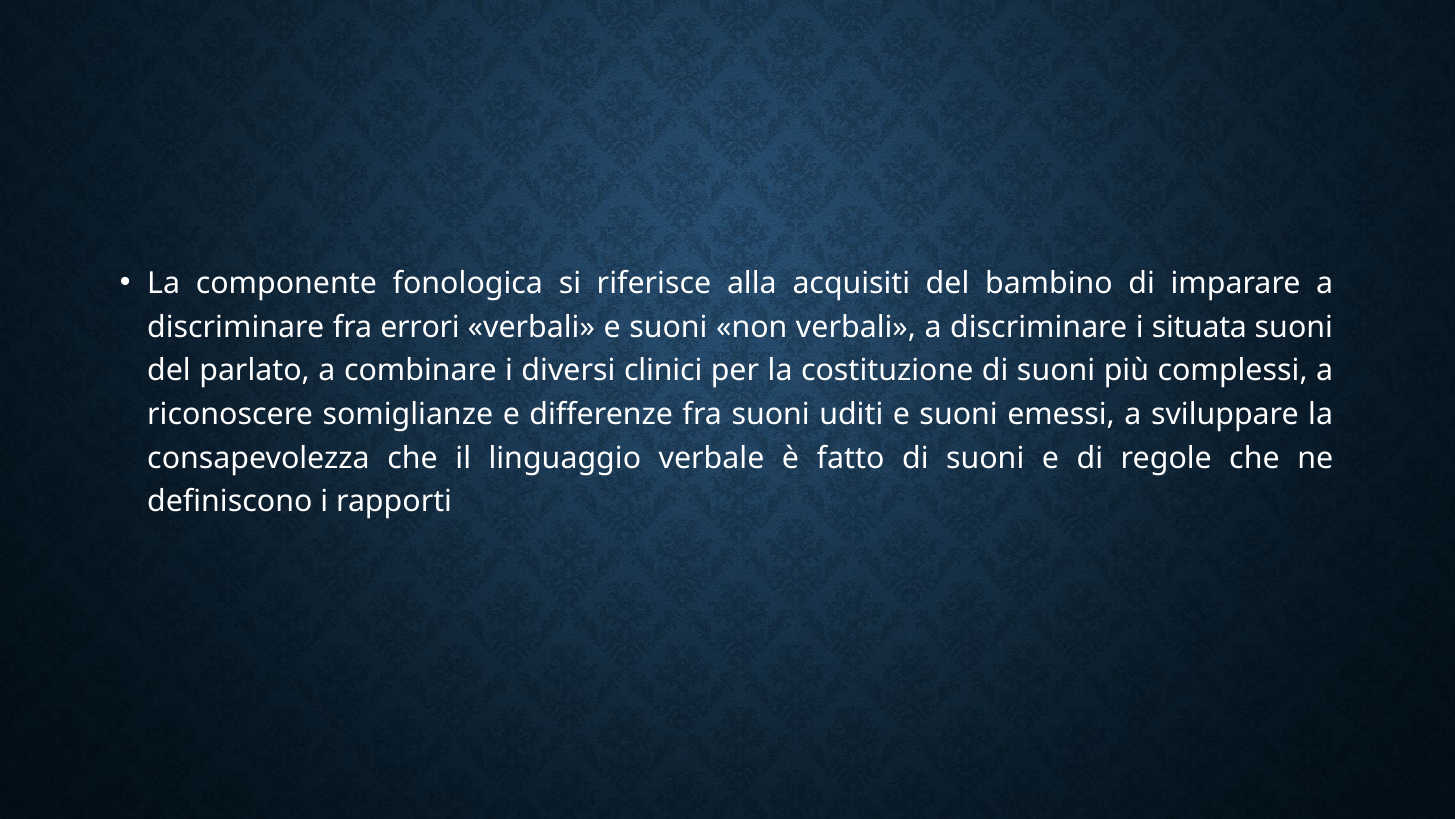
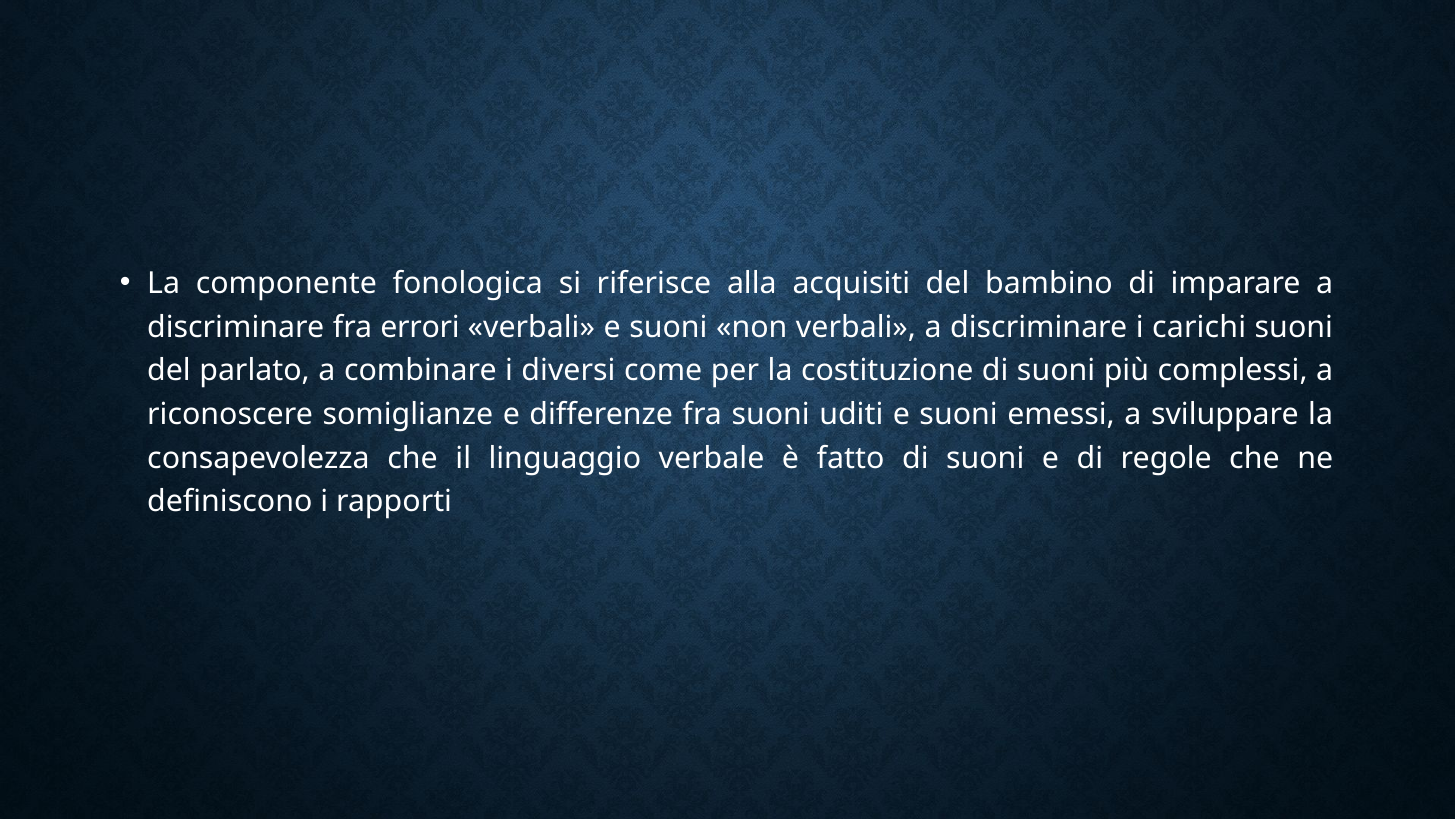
situata: situata -> carichi (1199, 327)
clinici: clinici -> come (663, 370)
